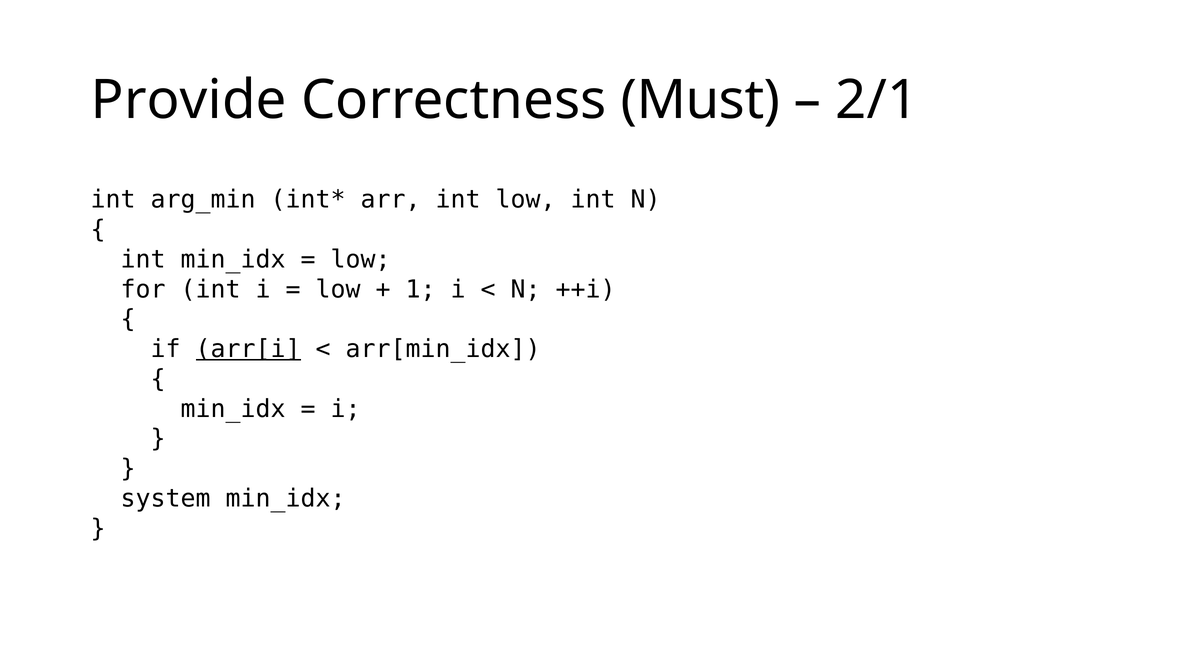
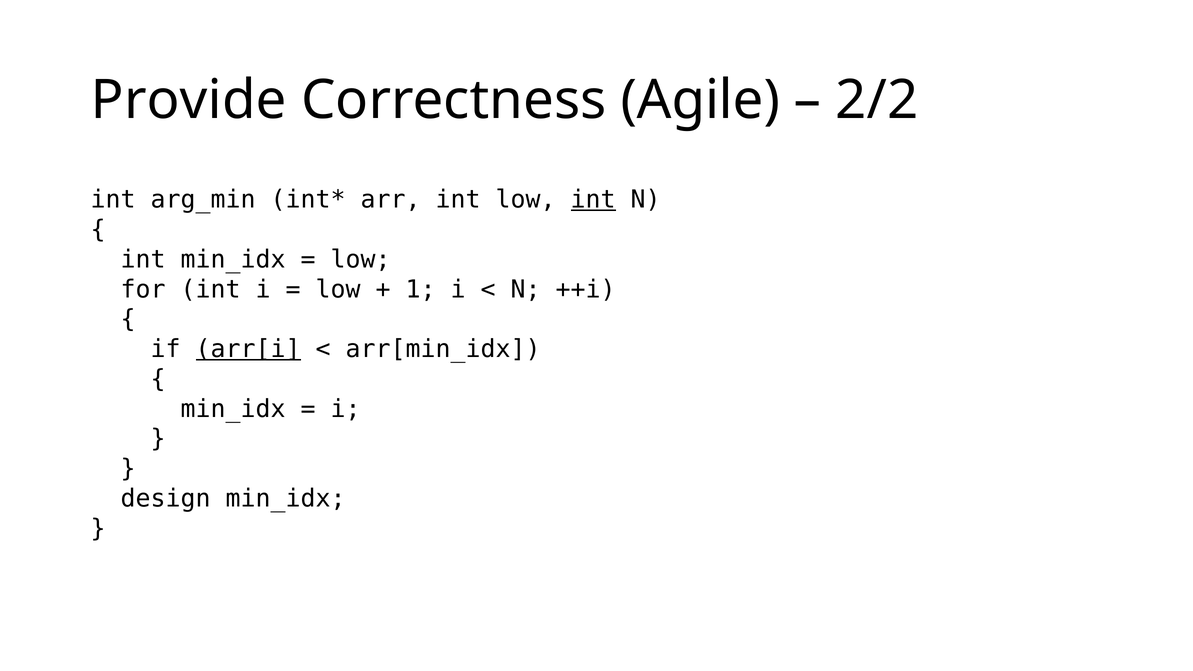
Must: Must -> Agile (700, 100)
2/1: 2/1 -> 2/2 (877, 100)
int underline: none -> present (593, 200)
system: system -> design (166, 499)
